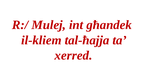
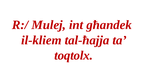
xerred: xerred -> toqtolx (74, 56)
